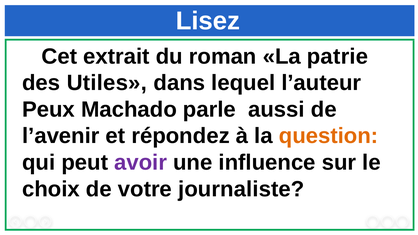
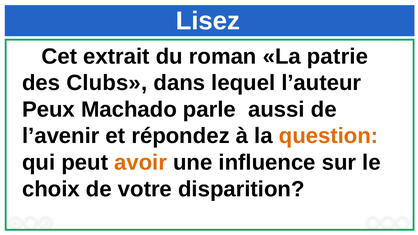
Utiles: Utiles -> Clubs (107, 83)
avoir colour: purple -> orange (141, 163)
journaliste: journaliste -> disparition (241, 189)
